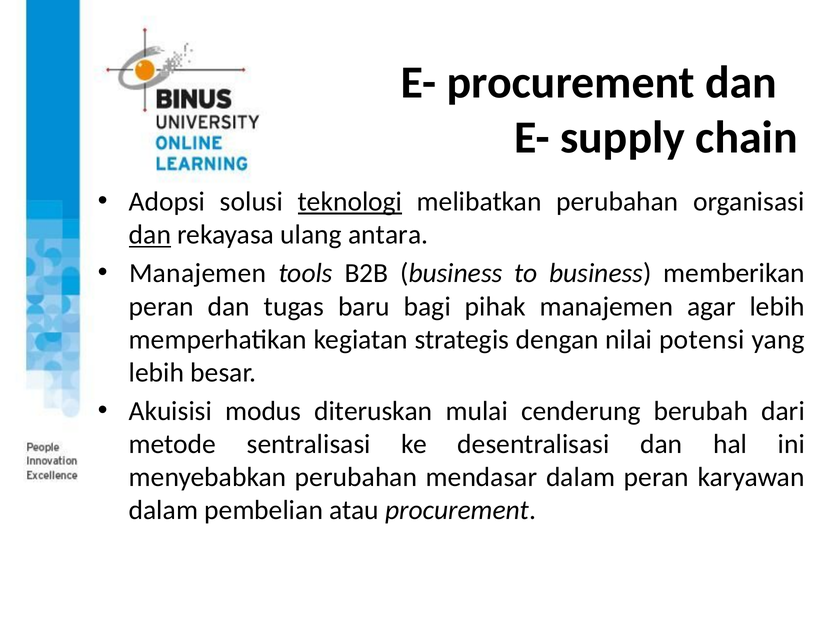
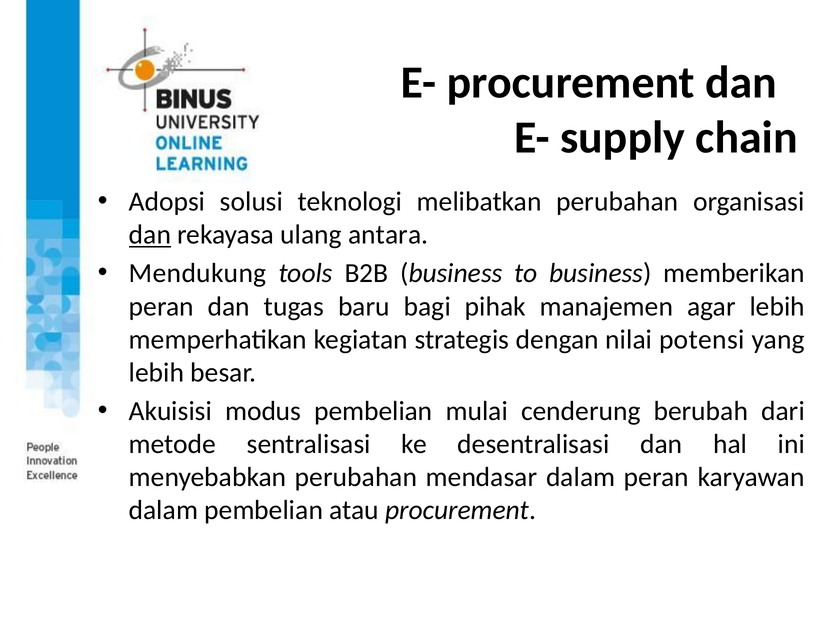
teknologi underline: present -> none (350, 202)
Manajemen: Manajemen -> Mendukung (198, 273)
modus diteruskan: diteruskan -> pembelian (373, 411)
